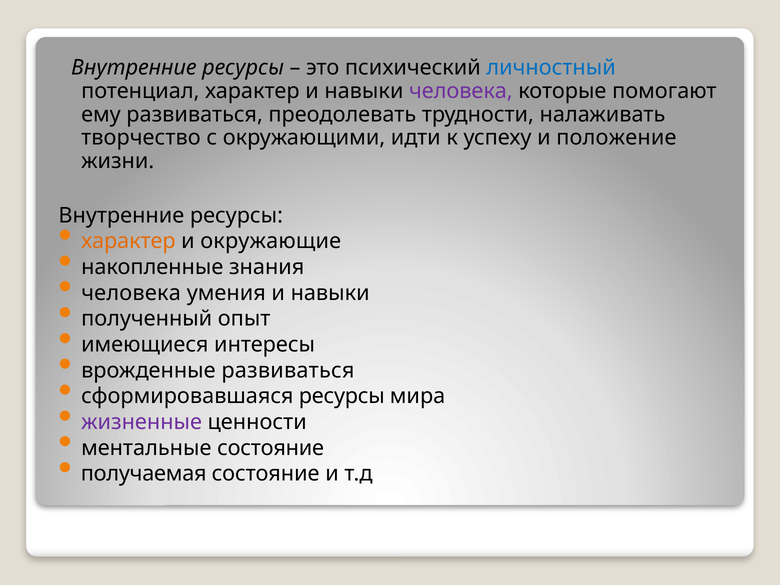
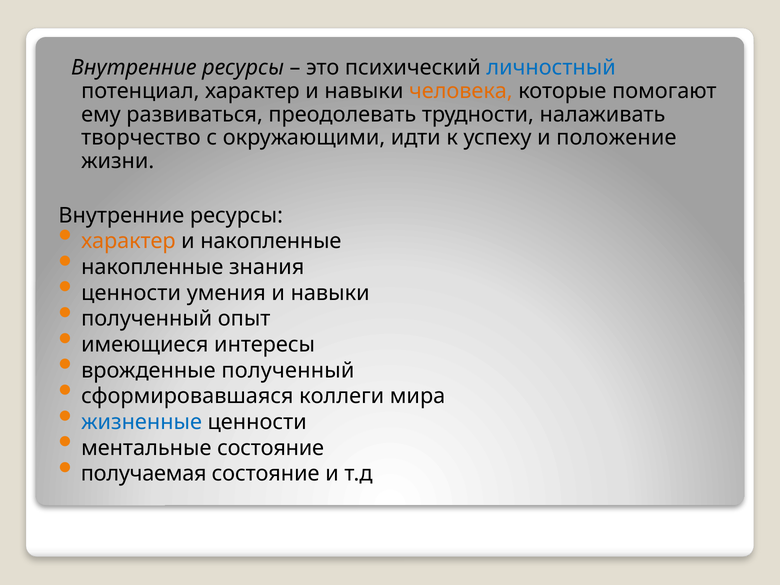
человека colour: purple -> orange (461, 91)
и окружающие: окружающие -> накопленные (271, 241)
человека: человека -> ценности (131, 293)
врожденные развиваться: развиваться -> полученный (288, 370)
сформировавшаяся ресурсы: ресурсы -> коллеги (342, 396)
жизненные colour: purple -> blue (142, 422)
